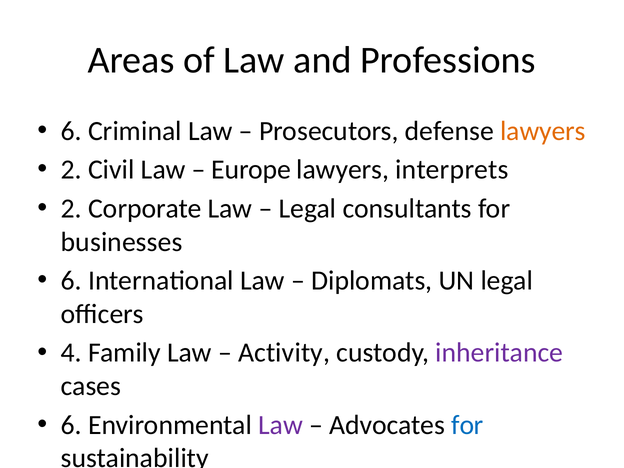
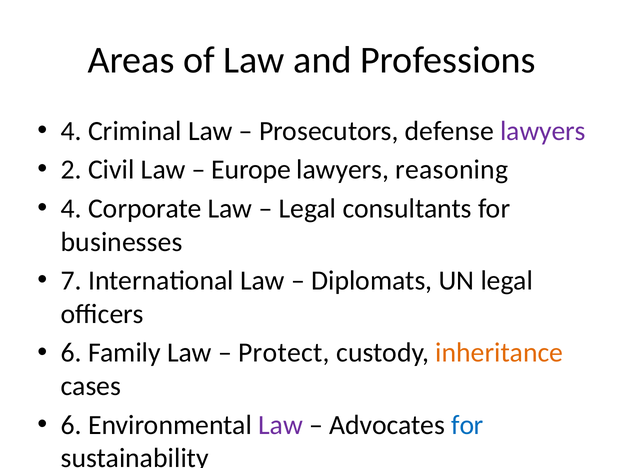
6: 6 -> 4 (71, 131)
lawyers colour: orange -> purple (543, 131)
interprets: interprets -> reasoning (452, 170)
2: 2 -> 4 (71, 209)
6: 6 -> 7 (71, 281)
4: 4 -> 6 (71, 353)
Activity: Activity -> Protect (284, 353)
inheritance colour: purple -> orange (499, 353)
